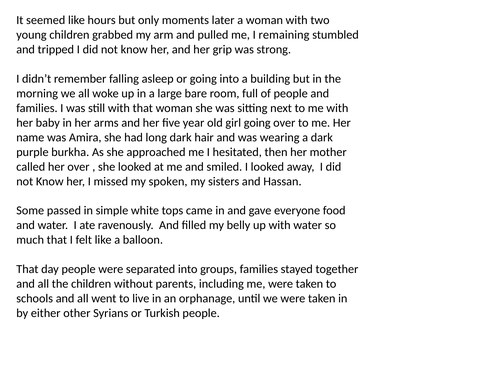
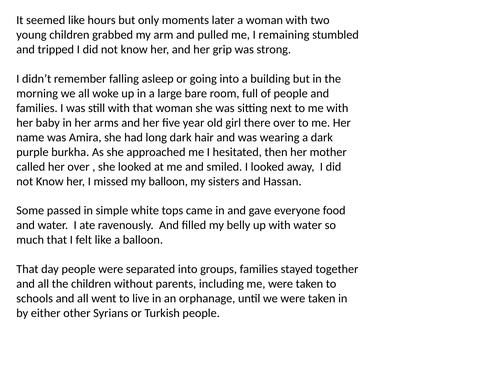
girl going: going -> there (257, 123)
my spoken: spoken -> balloon (168, 181)
